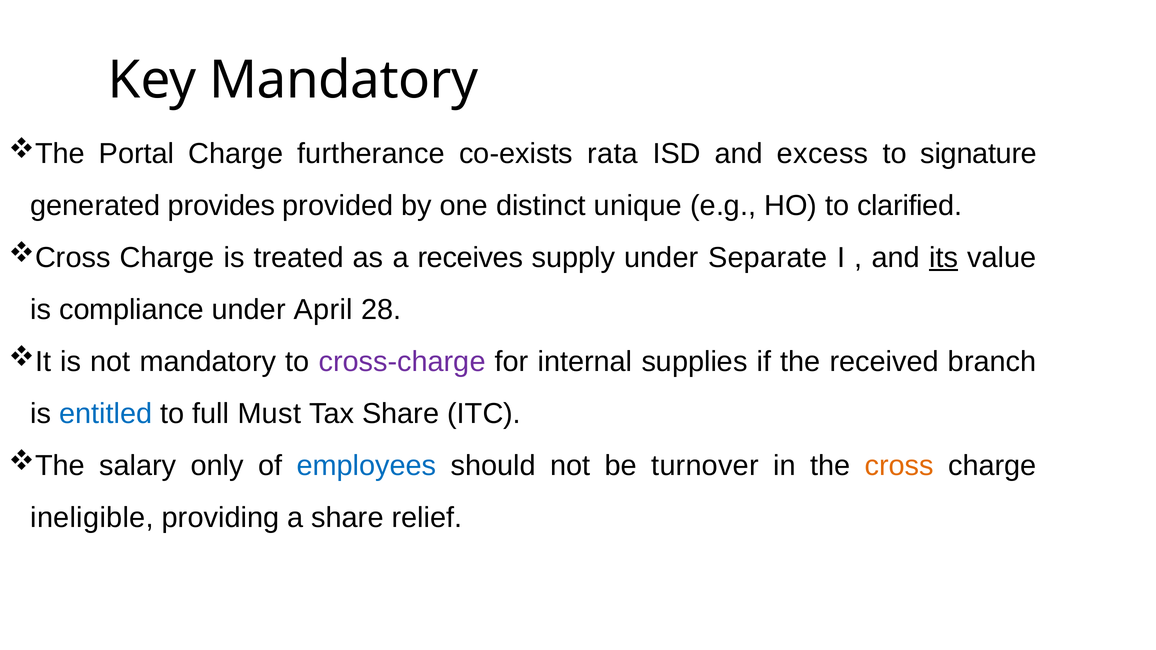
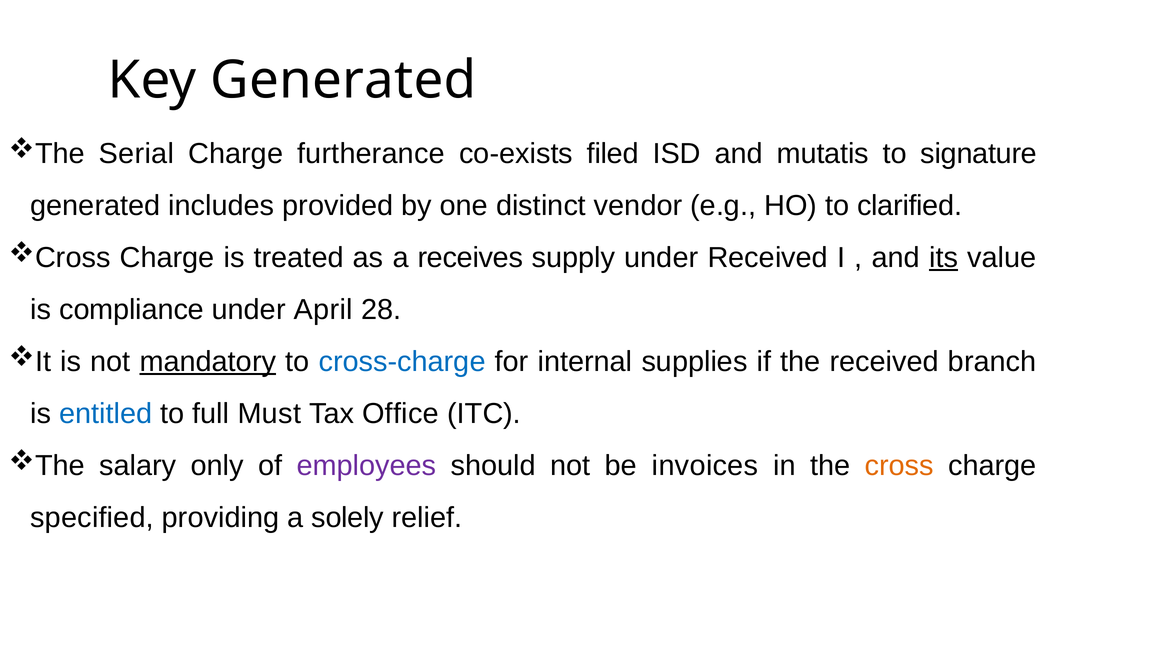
Key Mandatory: Mandatory -> Generated (343, 80)
Portal: Portal -> Serial (136, 154)
rata: rata -> filed (613, 154)
excess: excess -> mutatis (823, 154)
provides: provides -> includes (221, 206)
unique: unique -> vendor (638, 206)
under Separate: Separate -> Received (768, 258)
mandatory underline: none -> present (208, 362)
cross-charge colour: purple -> blue (402, 362)
Tax Share: Share -> Office (400, 414)
employees colour: blue -> purple (366, 466)
turnover: turnover -> invoices (705, 466)
ineligible: ineligible -> specified (92, 518)
a share: share -> solely (348, 518)
